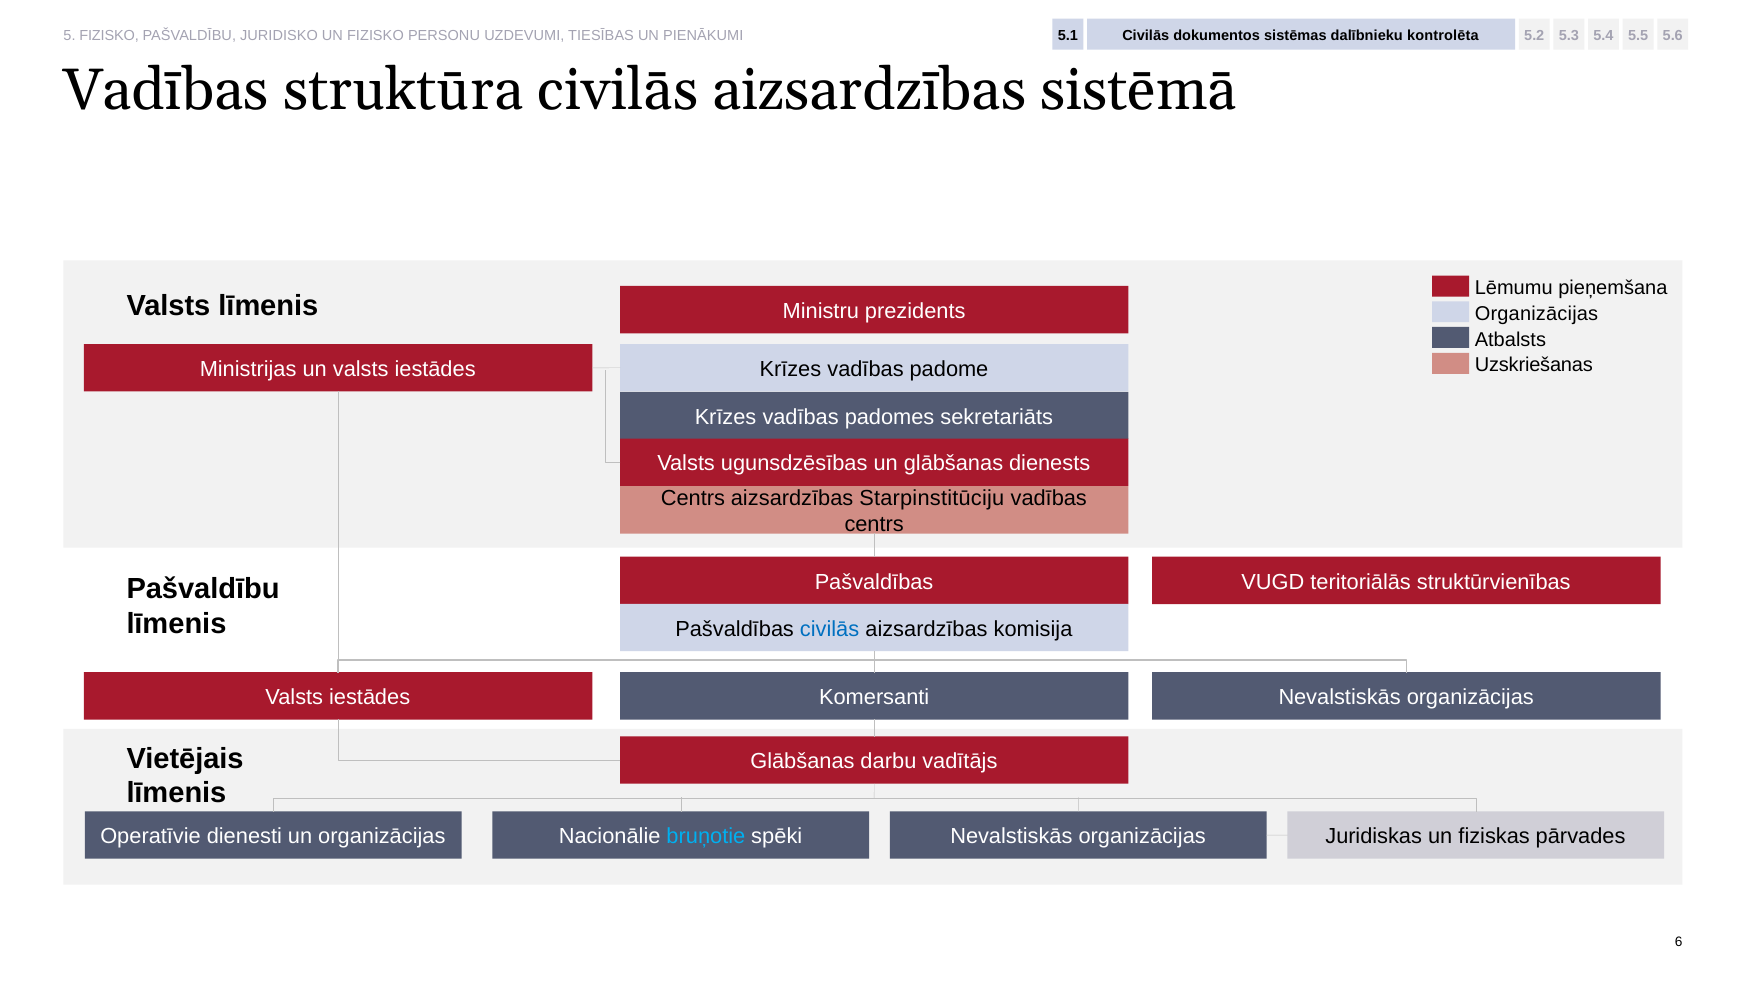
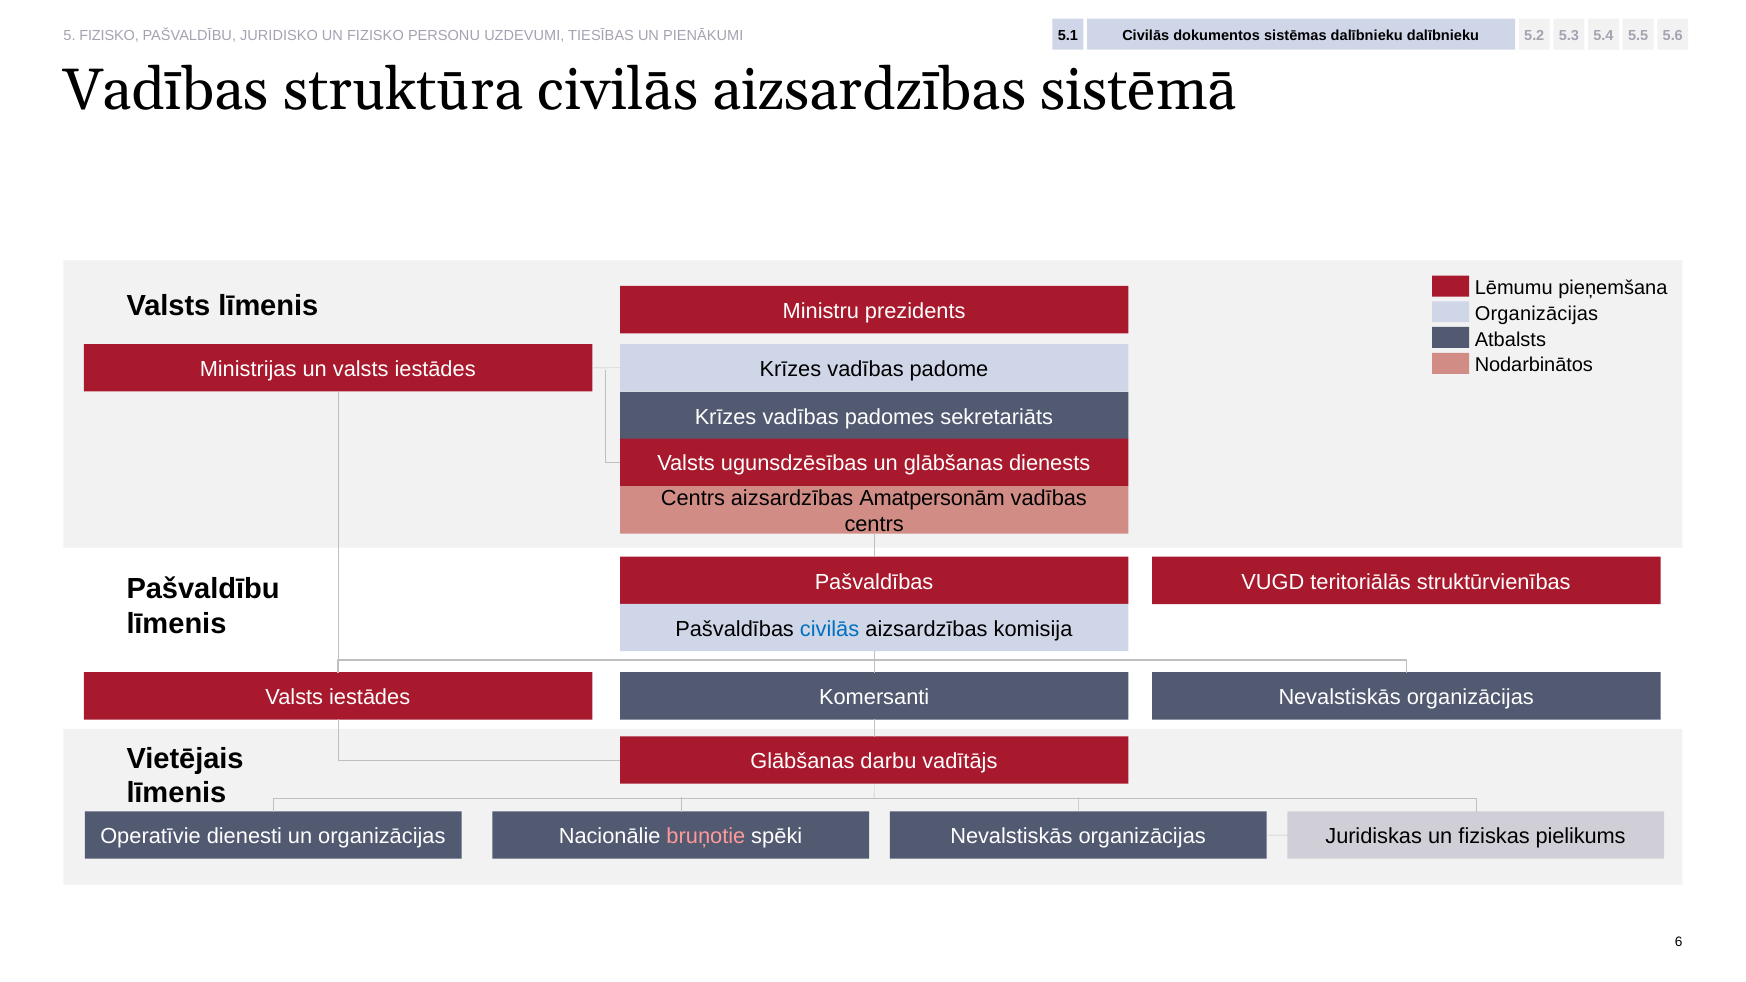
dalībnieku kontrolēta: kontrolēta -> dalībnieku (1443, 35)
Uzskriešanas: Uzskriešanas -> Nodarbinātos (1534, 365)
Starpinstitūciju: Starpinstitūciju -> Amatpersonām (932, 498)
bruņotie colour: light blue -> pink (706, 837)
pārvades: pārvades -> pielikums (1581, 837)
